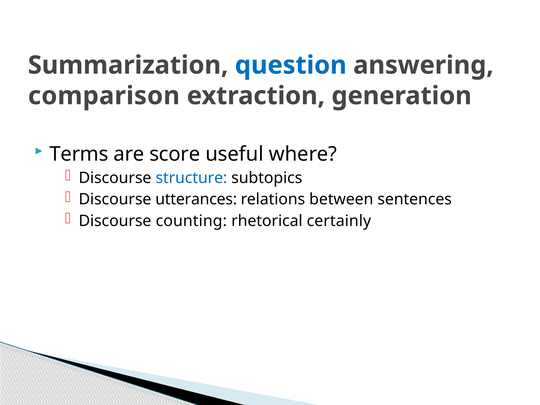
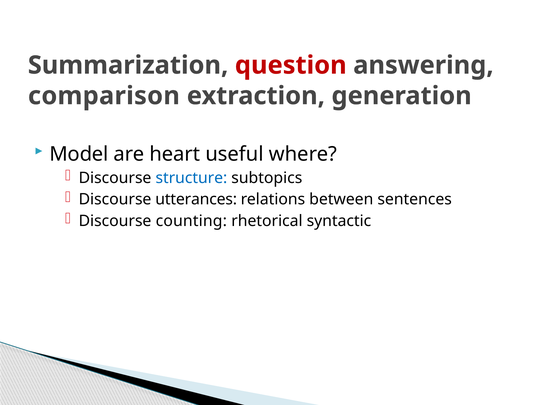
question colour: blue -> red (291, 65)
Terms: Terms -> Model (79, 154)
score: score -> heart (175, 154)
certainly: certainly -> syntactic (339, 221)
